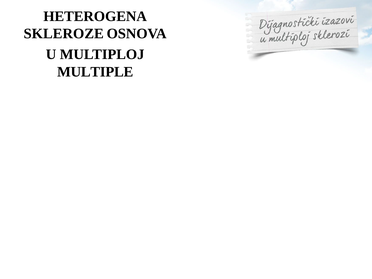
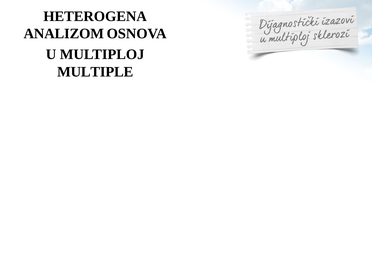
SKLEROZE: SKLEROZE -> ANALIZOM (64, 34)
